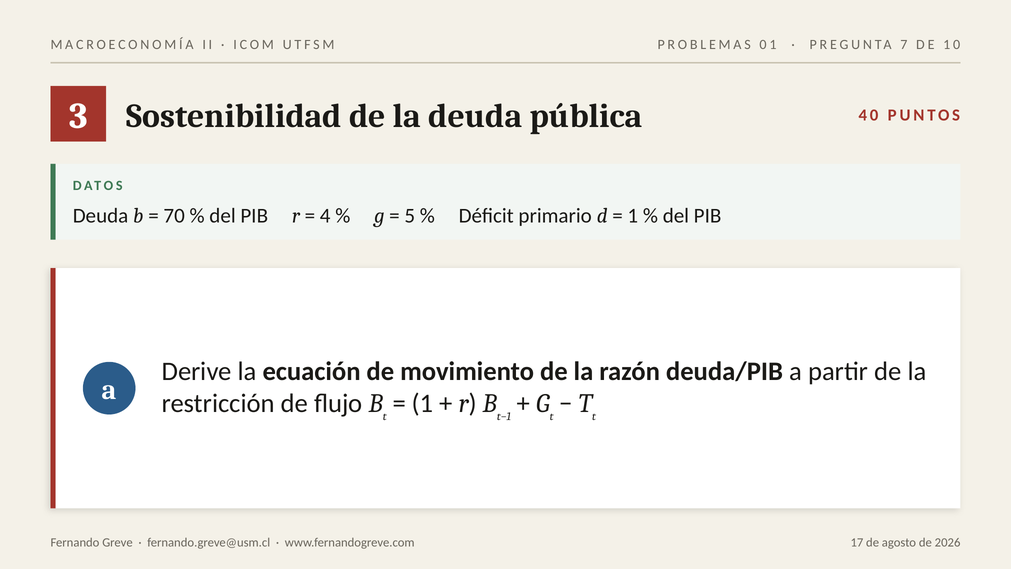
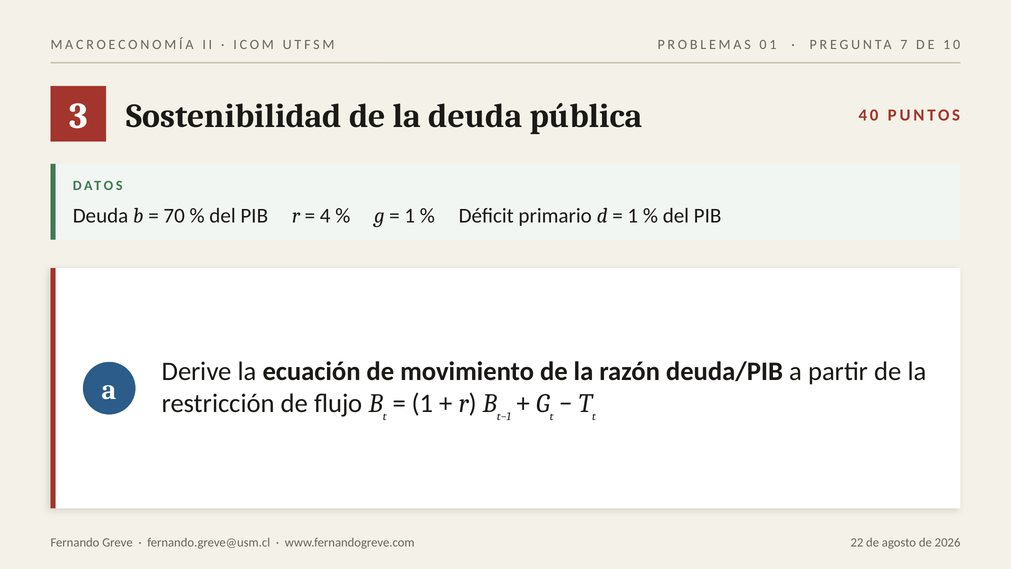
5: 5 -> 1 (410, 216)
17: 17 -> 22 (857, 542)
